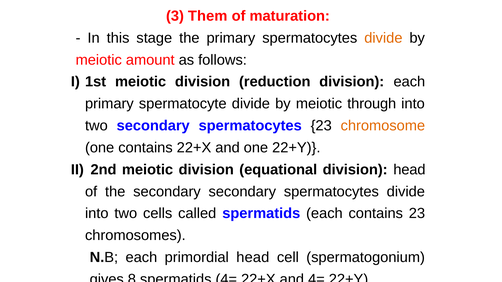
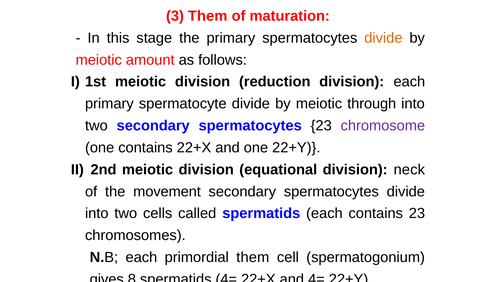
chromosome colour: orange -> purple (383, 126)
division head: head -> neck (409, 170)
the secondary: secondary -> movement (167, 192)
primordial head: head -> them (253, 258)
